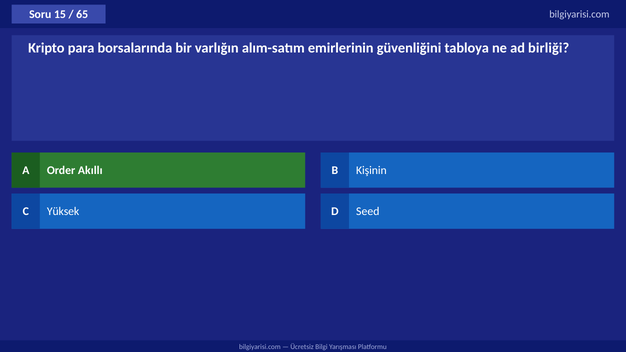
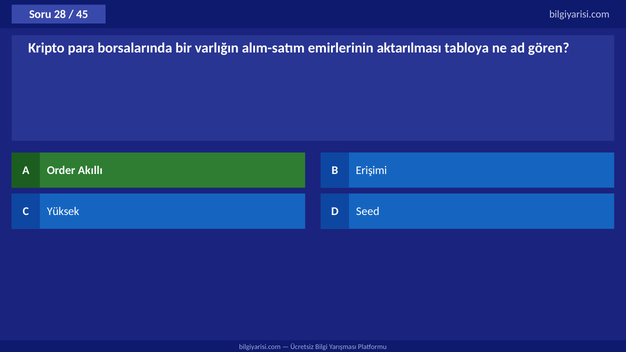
15: 15 -> 28 (60, 14)
65: 65 -> 45 (82, 14)
güvenliğini: güvenliğini -> aktarılması (409, 48)
birliği: birliği -> gören (549, 48)
Kişinin: Kişinin -> Erişimi (371, 170)
